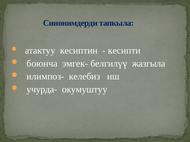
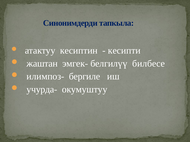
боюнча: боюнча -> жаштан (42, 64)
жазгыла: жазгыла -> билбесе (149, 64)
келебиз: келебиз -> бергиле (85, 77)
